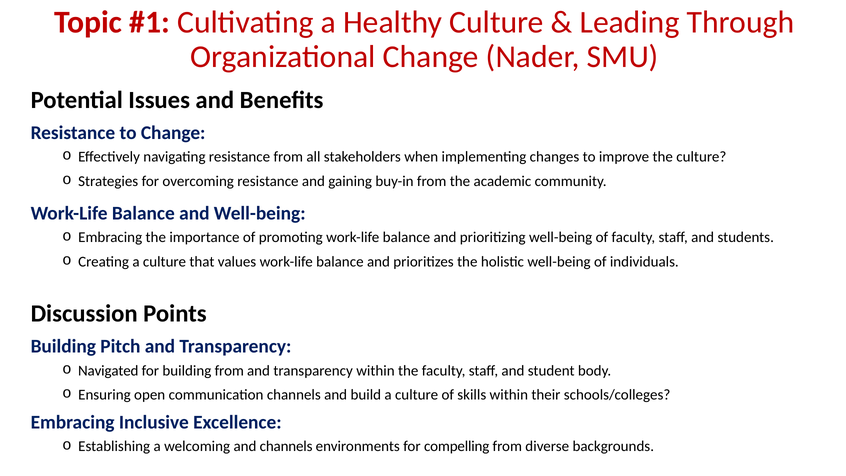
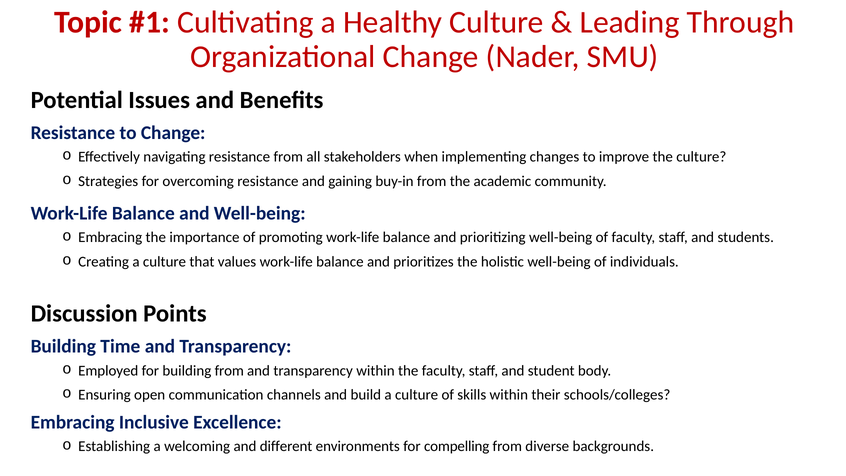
Pitch: Pitch -> Time (120, 346)
Navigated: Navigated -> Employed (108, 371)
and channels: channels -> different (286, 446)
